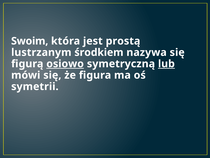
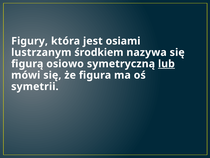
Swoim: Swoim -> Figury (30, 41)
prostą: prostą -> osiami (123, 41)
osiowo underline: present -> none (65, 64)
